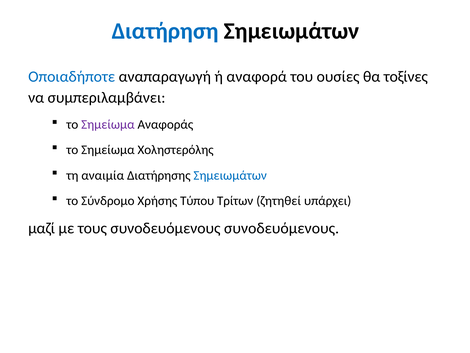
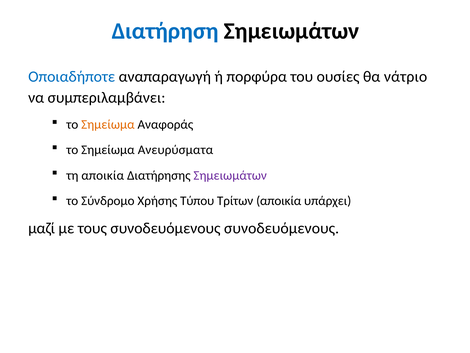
αναφορά: αναφορά -> πορφύρα (257, 77)
τοξίνες: τοξίνες -> νάτριο (406, 77)
Σημείωμα colour: purple -> orange (108, 124)
Χοληστερόλης: Χοληστερόλης -> Ανευρύσματα (175, 150)
τη αναιμία: αναιμία -> αποικία (103, 175)
Σημειωμάτων colour: blue -> purple (230, 175)
Τρίτων ζητηθεί: ζητηθεί -> αποικία (279, 201)
